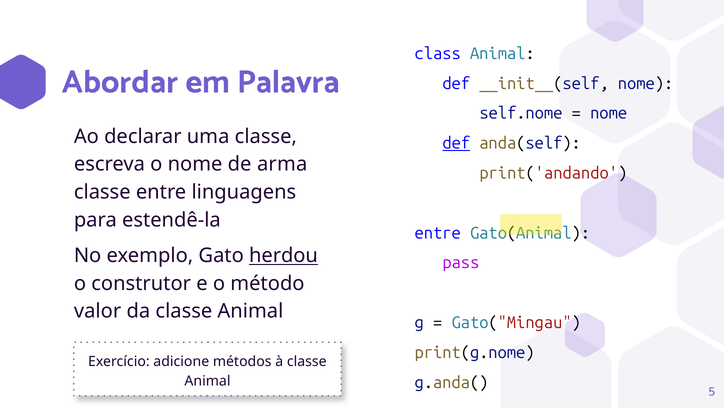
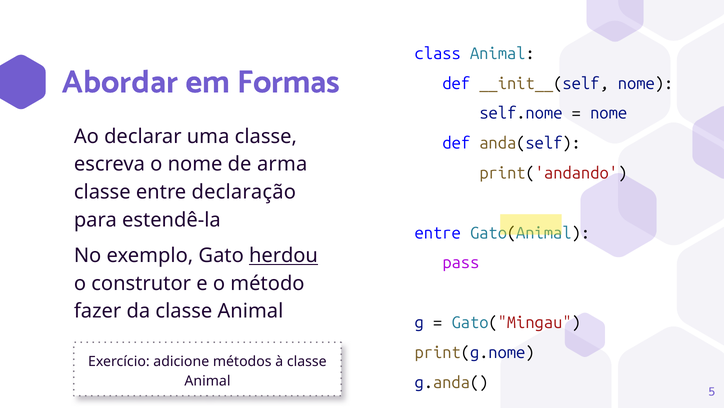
Palavra: Palavra -> Formas (288, 82)
def underline: present -> none (456, 143)
linguagens: linguagens -> declaração (244, 192)
valor: valor -> fazer (98, 311)
